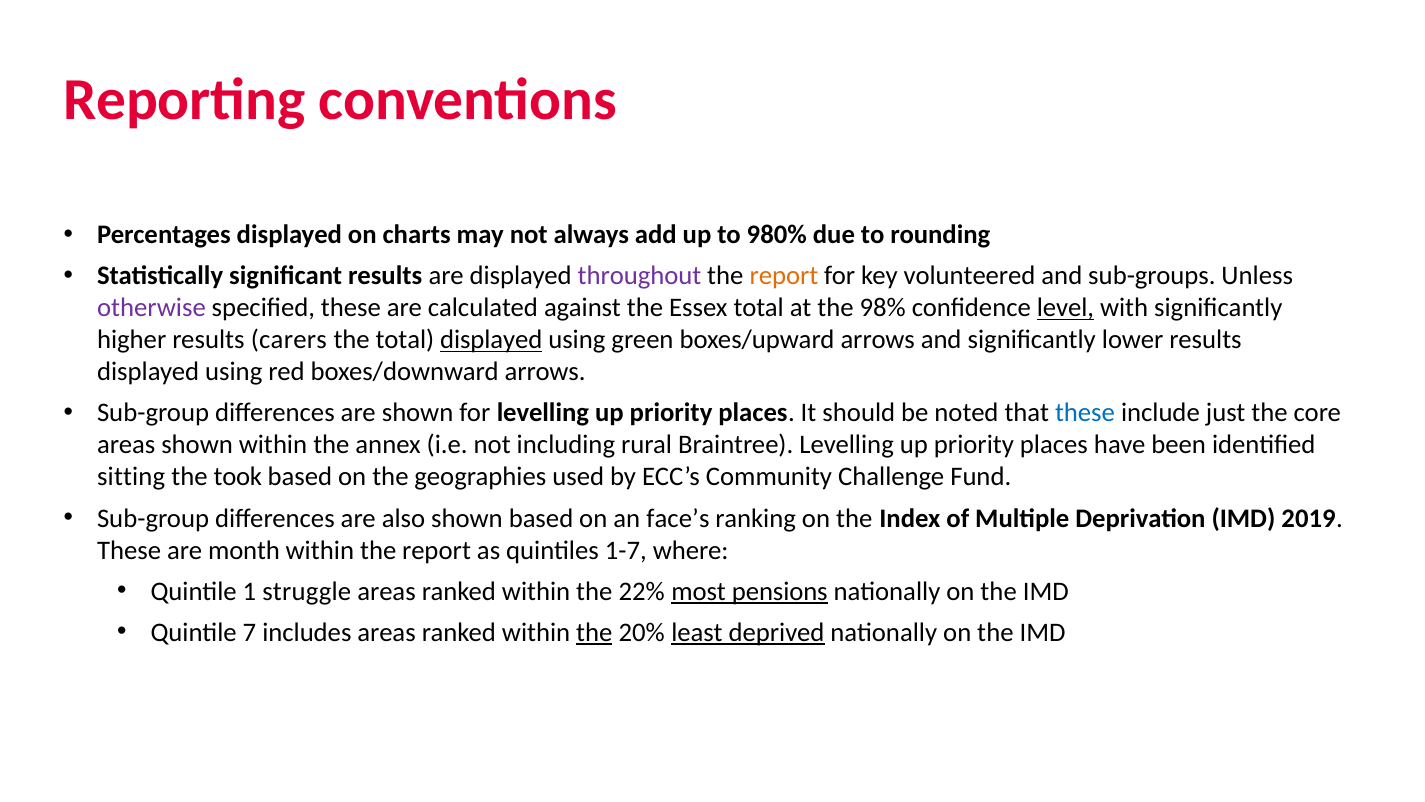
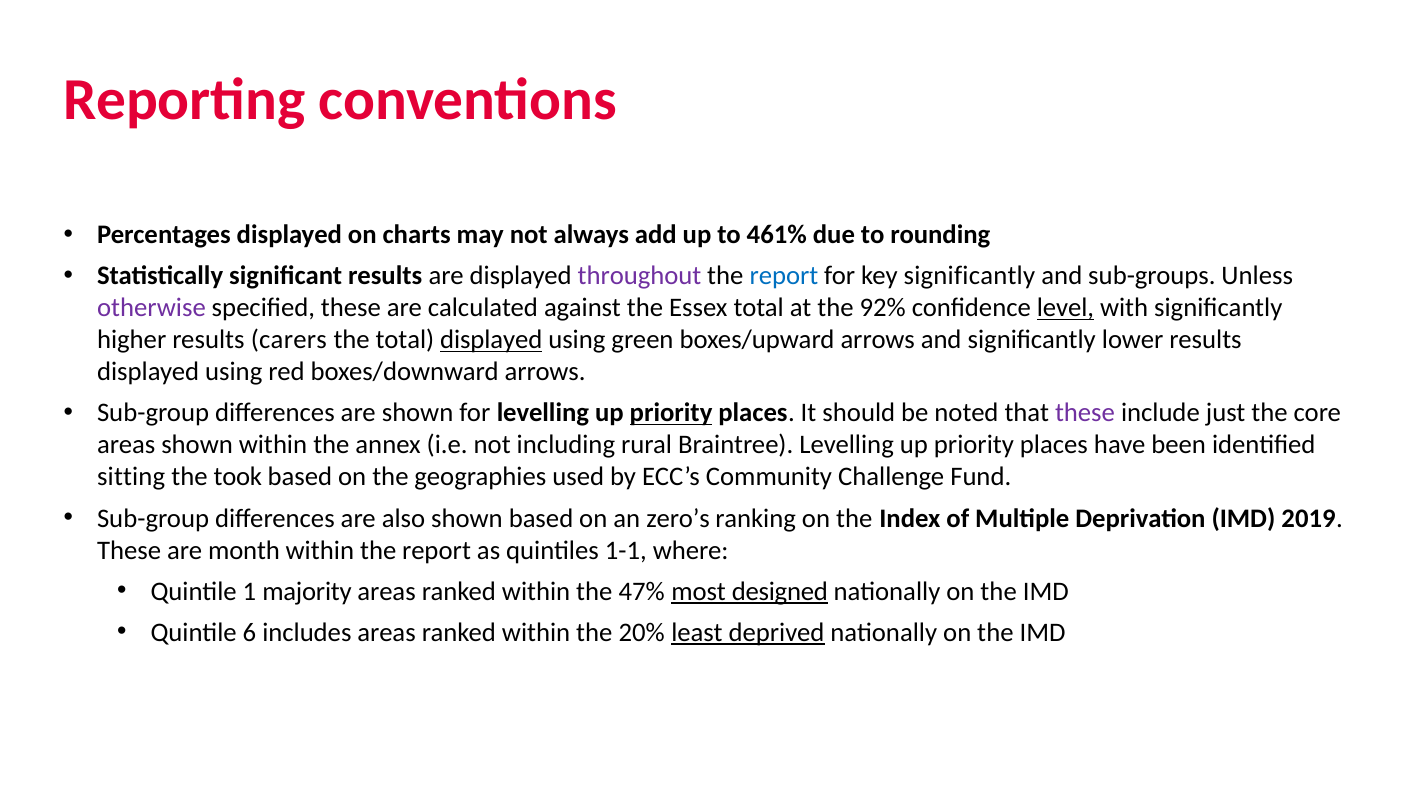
980%: 980% -> 461% (777, 235)
report colour: orange -> blue (784, 276)
key volunteered: volunteered -> significantly (969, 276)
98%: 98% -> 92% (883, 308)
priority underline: none -> present (671, 413)
these colour: blue -> purple (1085, 413)
face’s: face’s -> zero’s (678, 518)
1-7: 1-7 -> 1-1 (626, 550)
struggle: struggle -> majority (307, 591)
22%: 22% -> 47% (642, 591)
pensions: pensions -> designed (780, 591)
7: 7 -> 6 (249, 632)
the underline: present -> none (594, 632)
